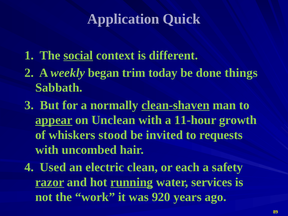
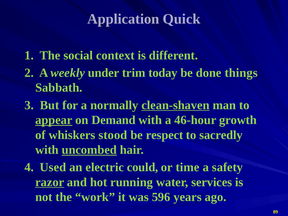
social underline: present -> none (78, 55)
began: began -> under (104, 73)
Unclean: Unclean -> Demand (114, 120)
11-hour: 11-hour -> 46-hour (195, 120)
invited: invited -> respect (165, 135)
requests: requests -> sacredly (221, 135)
uncombed underline: none -> present (89, 150)
clean: clean -> could (143, 167)
each: each -> time (188, 167)
running underline: present -> none (132, 182)
920: 920 -> 596 (161, 197)
